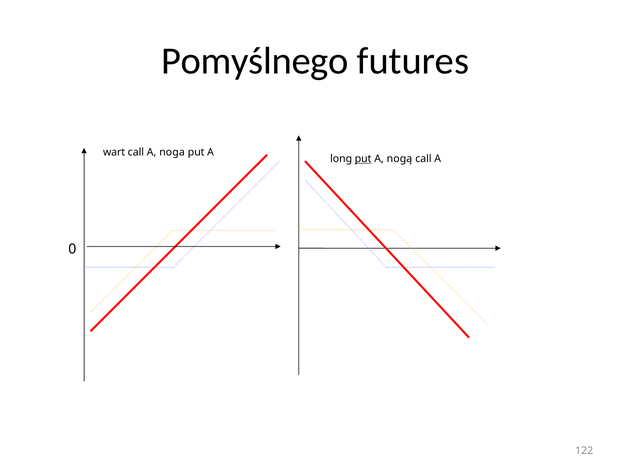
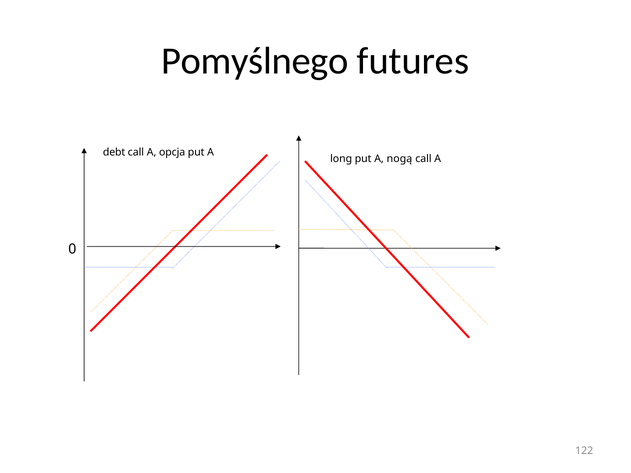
wart: wart -> debt (114, 152)
noga: noga -> opcja (172, 152)
put underline: present -> none (363, 159)
